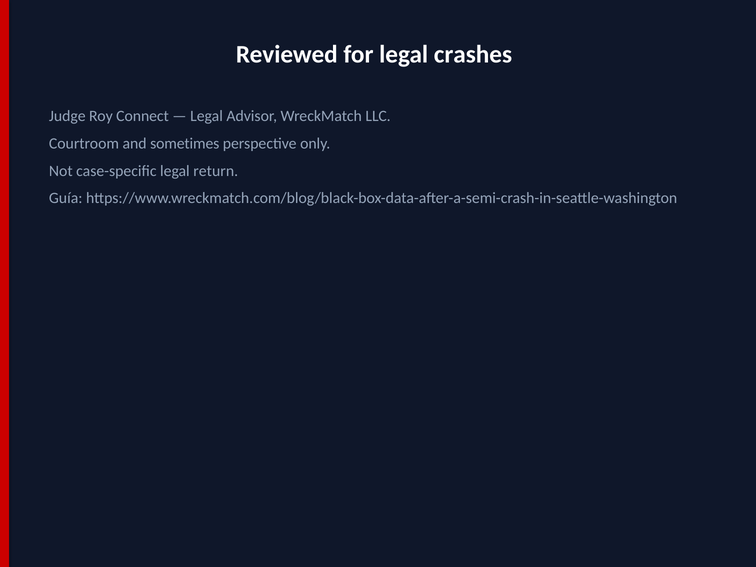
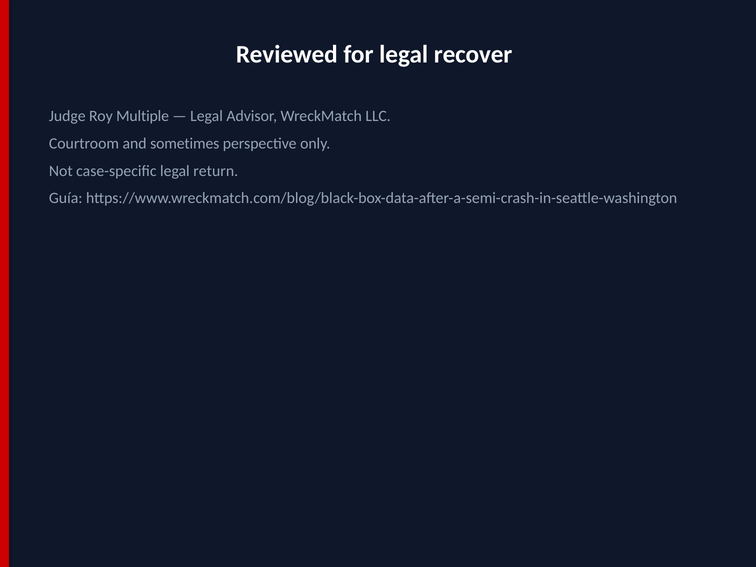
crashes: crashes -> recover (473, 55)
Connect: Connect -> Multiple (143, 116)
